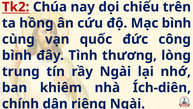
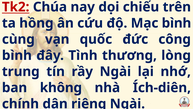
khiêm: khiêm -> không (61, 87)
